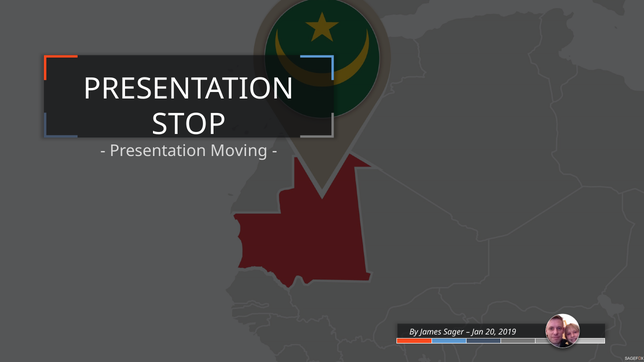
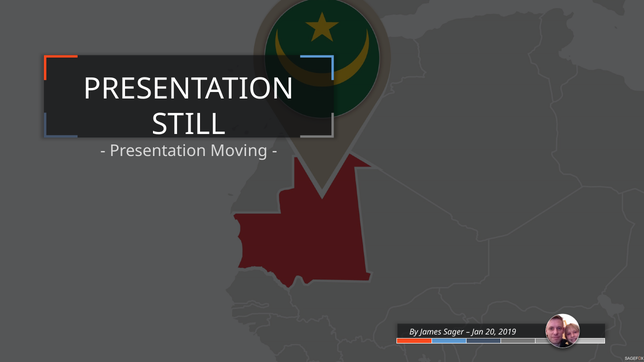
STOP: STOP -> STILL (189, 125)
